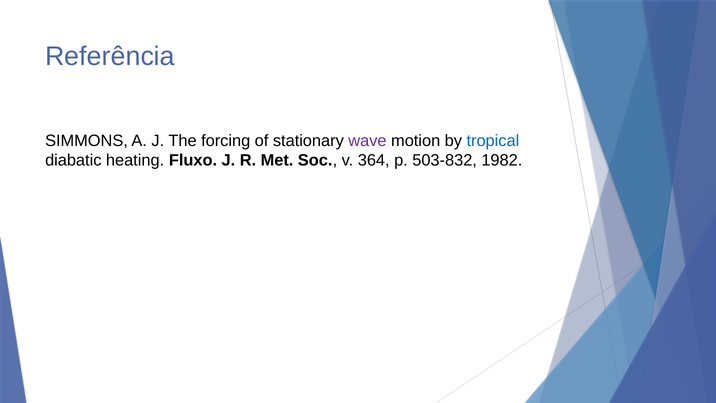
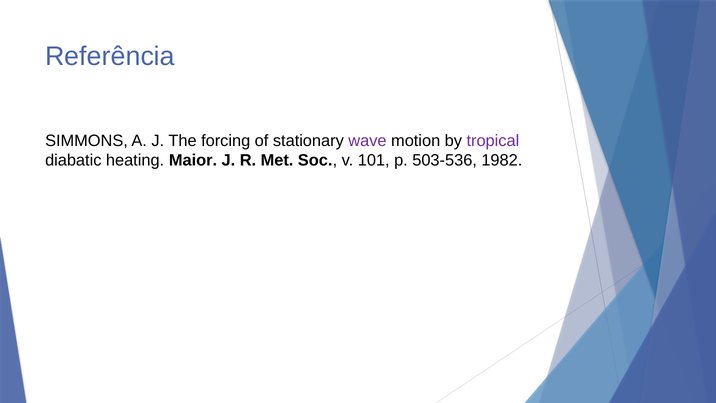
tropical colour: blue -> purple (493, 141)
Fluxo: Fluxo -> Maior (193, 160)
364: 364 -> 101 (374, 160)
503-832: 503-832 -> 503-536 (445, 160)
